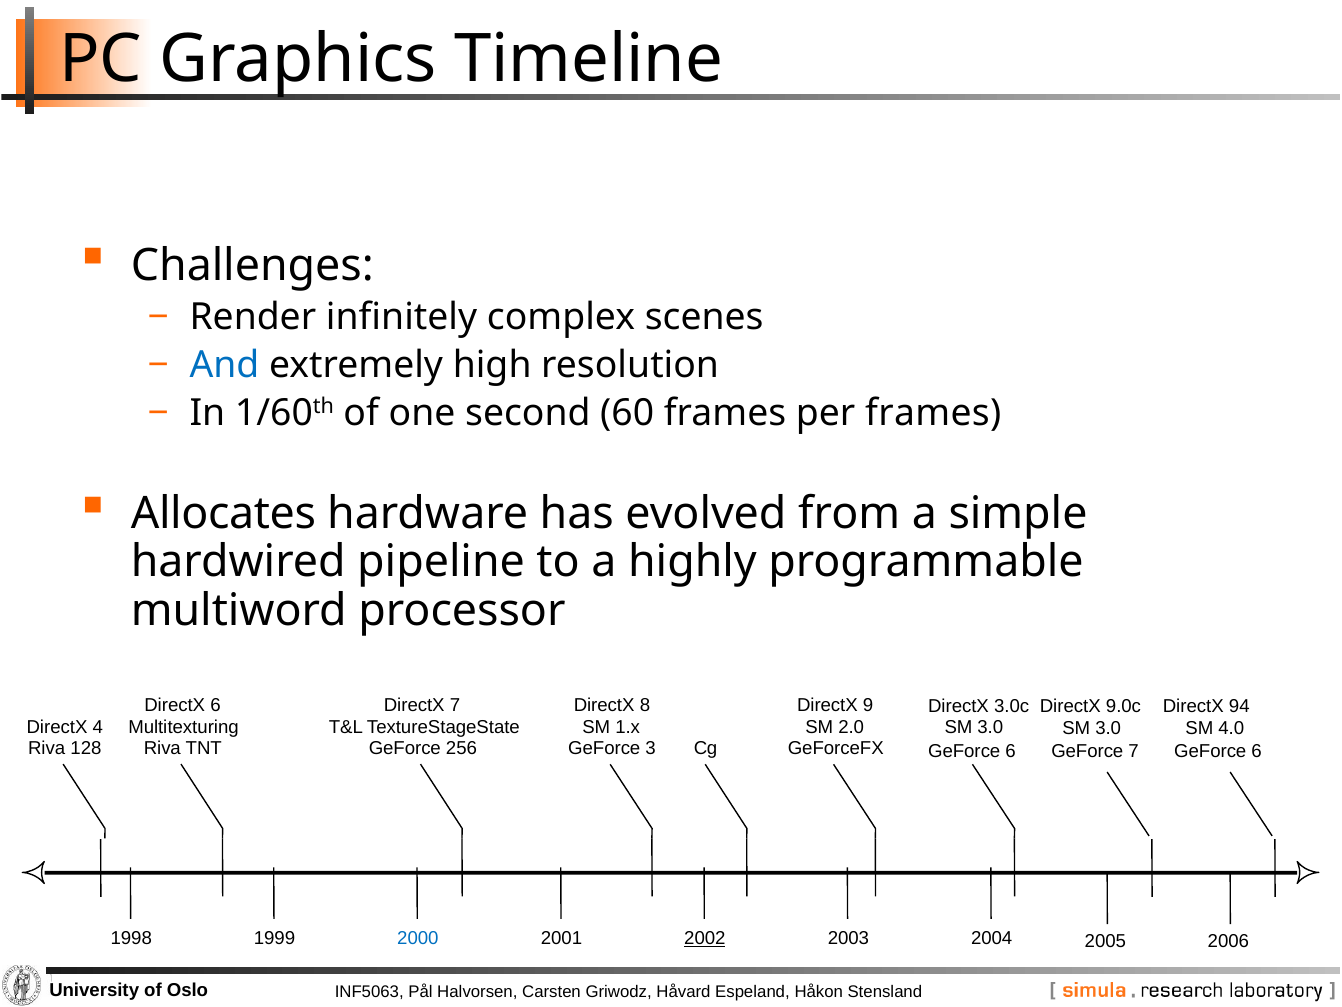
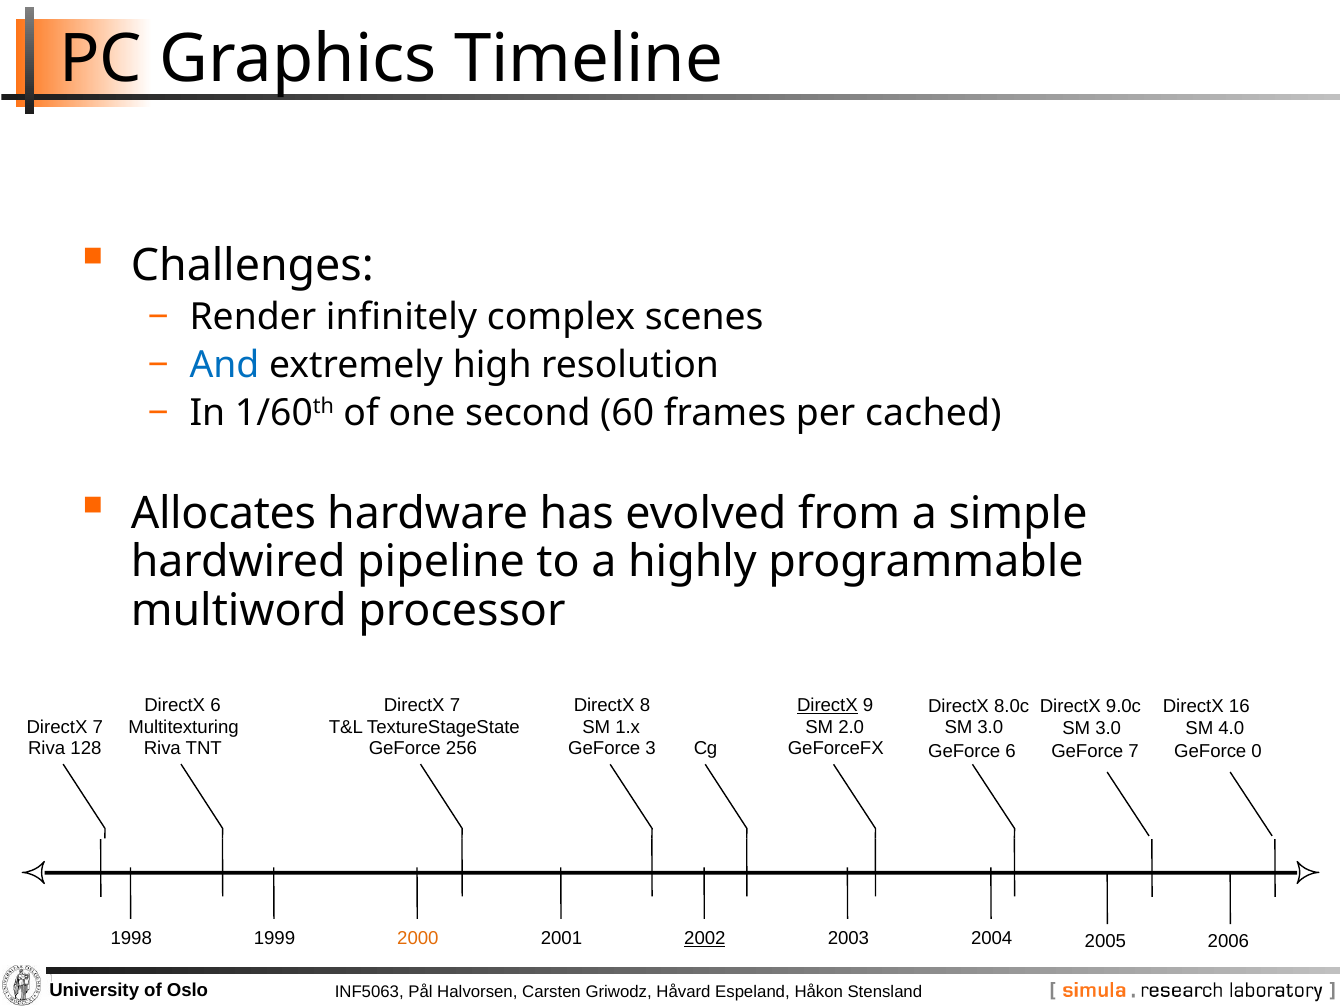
per frames: frames -> cached (933, 413)
DirectX underline: none -> present (827, 705)
3.0c: 3.0c -> 8.0c (1012, 706)
94: 94 -> 16 (1239, 706)
4: 4 -> 7 (98, 727)
7 GeForce 6: 6 -> 0 (1257, 751)
2000 colour: blue -> orange (418, 938)
